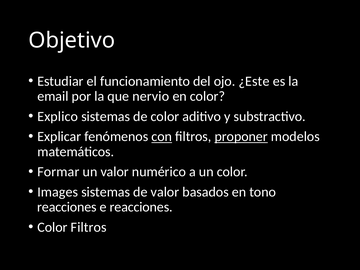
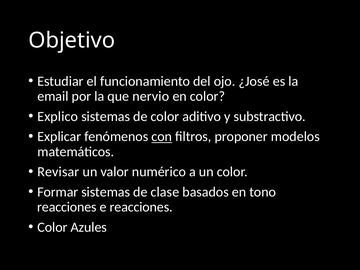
¿Este: ¿Este -> ¿José (254, 81)
proponer underline: present -> none (241, 137)
Formar: Formar -> Revisar (58, 172)
Images: Images -> Formar (58, 192)
de valor: valor -> clase (165, 192)
Color Filtros: Filtros -> Azules (89, 227)
